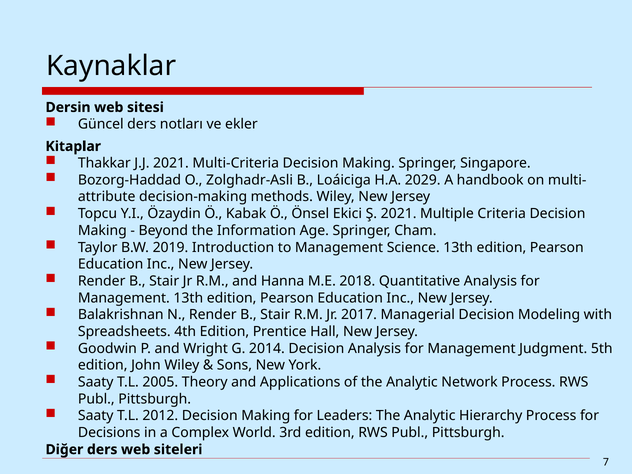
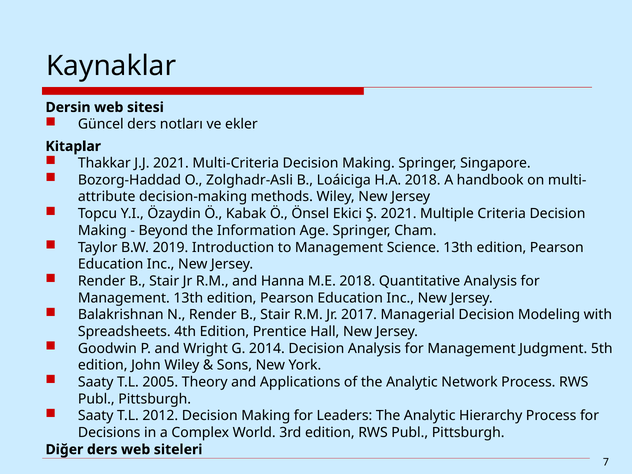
H.A 2029: 2029 -> 2018 (423, 180)
